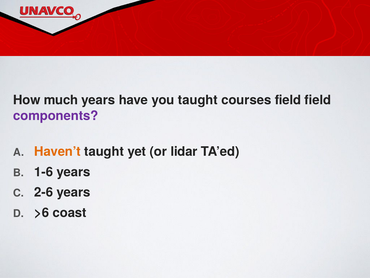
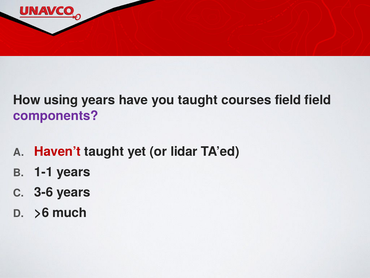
much: much -> using (61, 100)
Haven’t colour: orange -> red (57, 151)
1-6: 1-6 -> 1-1 (44, 172)
2-6: 2-6 -> 3-6 (44, 192)
coast: coast -> much (70, 212)
